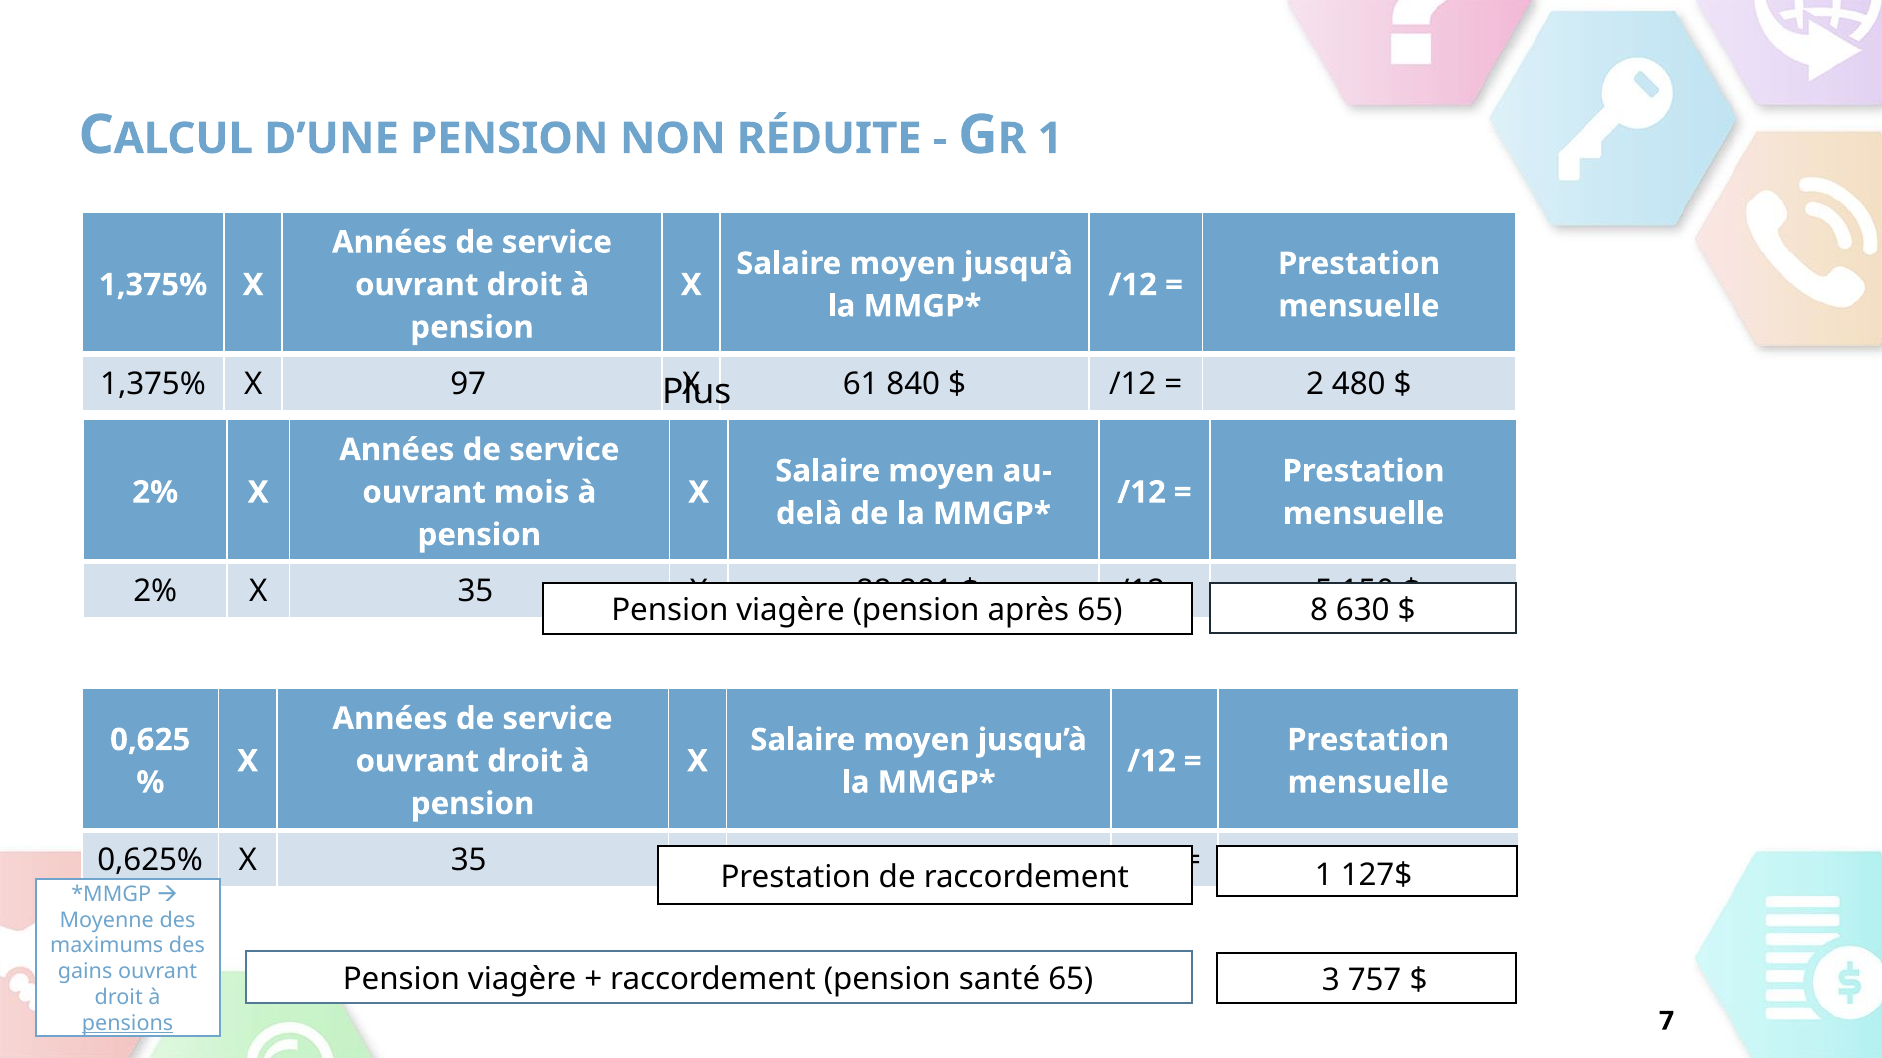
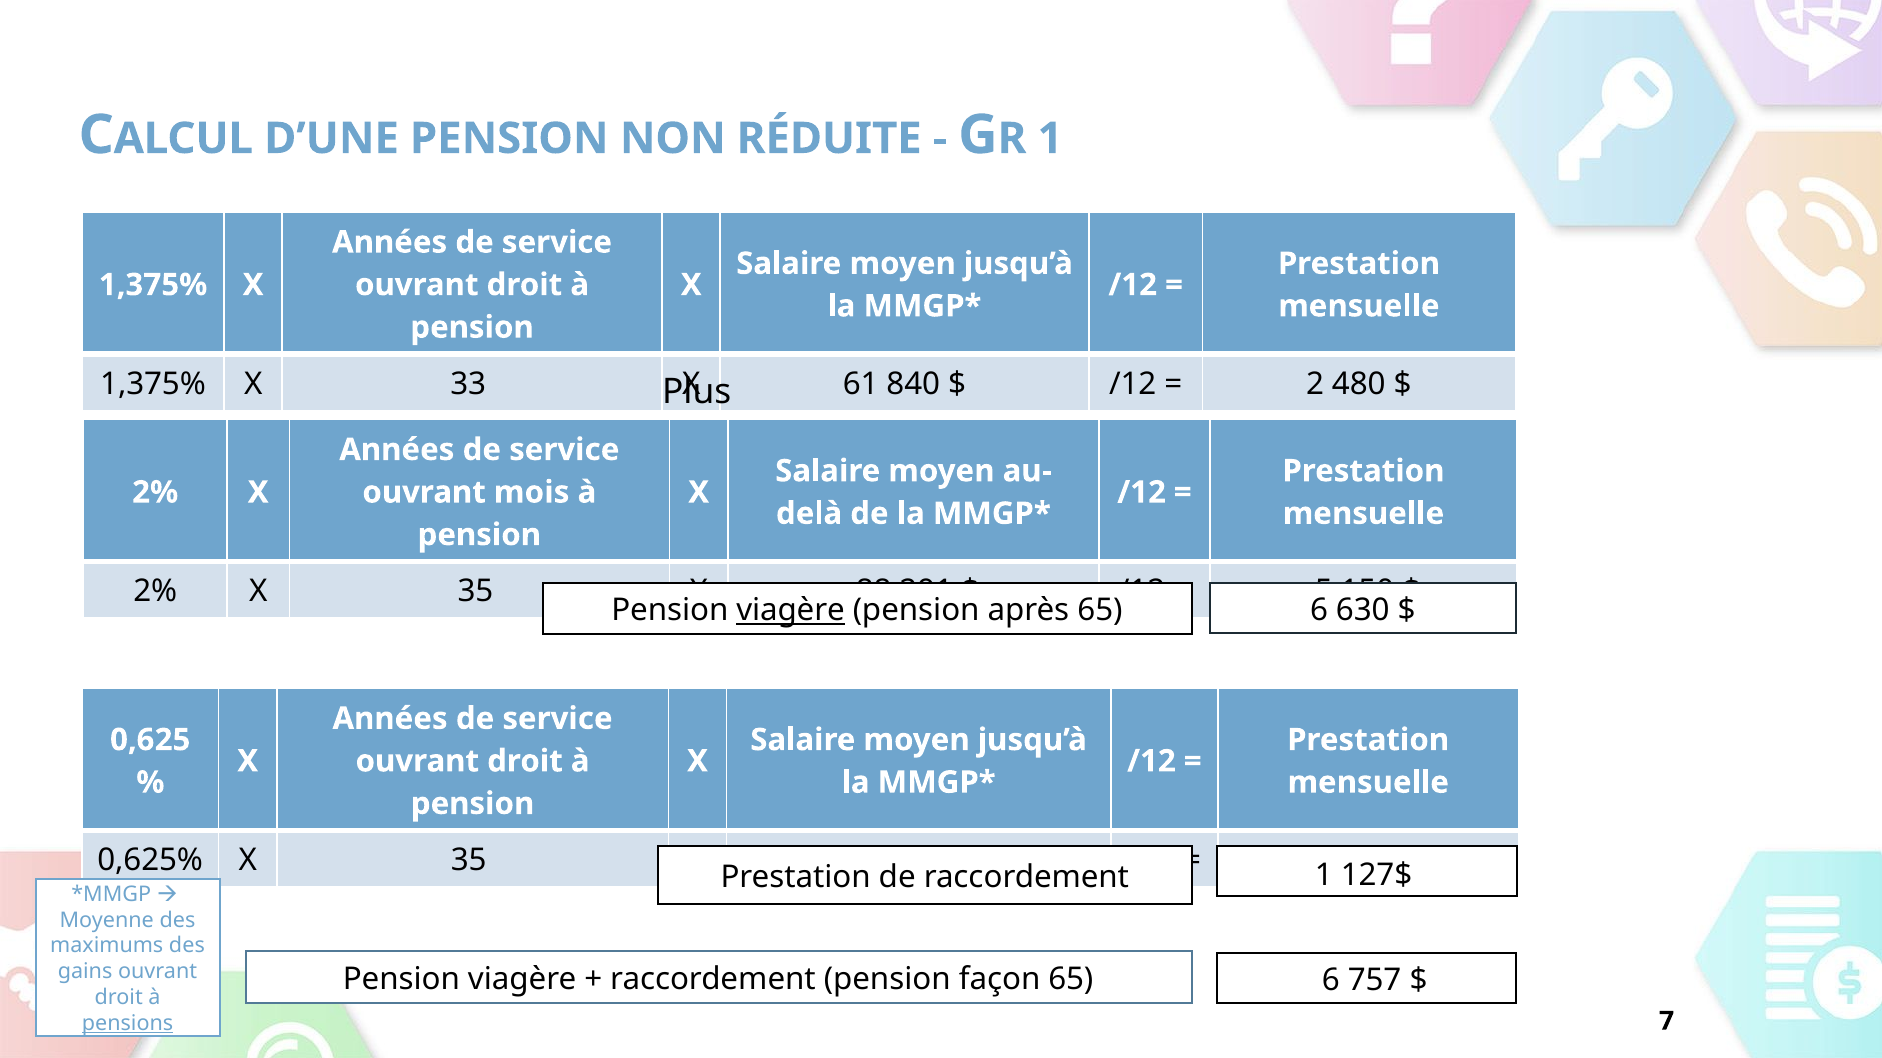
97: 97 -> 33 (468, 385)
viagère underline: none -> present (791, 611)
après 65 8: 8 -> 6 (1319, 610)
santé: santé -> façon (1000, 980)
3: 3 -> 6 (1331, 980)
